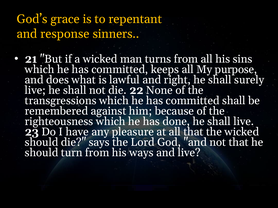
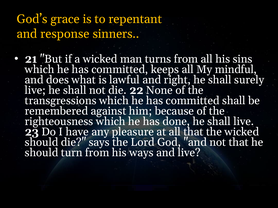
purpose: purpose -> mindful (236, 70)
